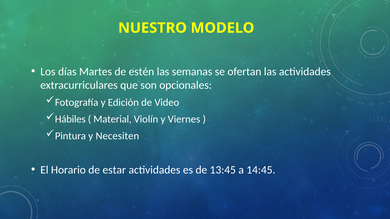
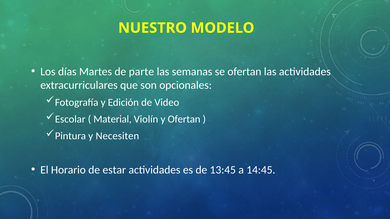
estén: estén -> parte (141, 72)
Hábiles: Hábiles -> Escolar (70, 119)
y Viernes: Viernes -> Ofertan (184, 119)
